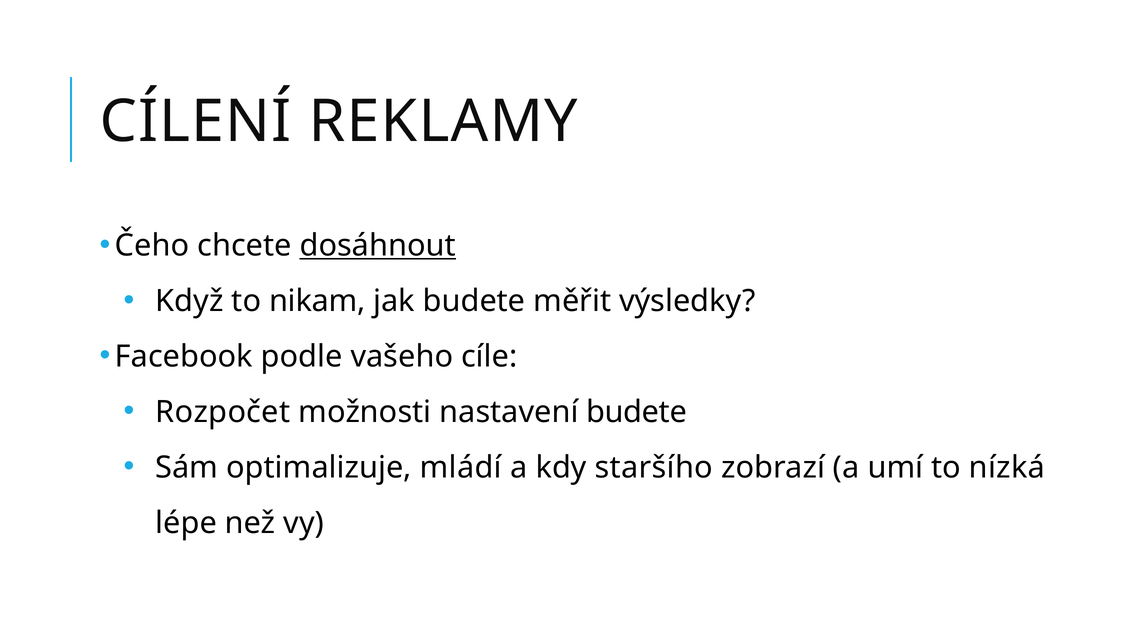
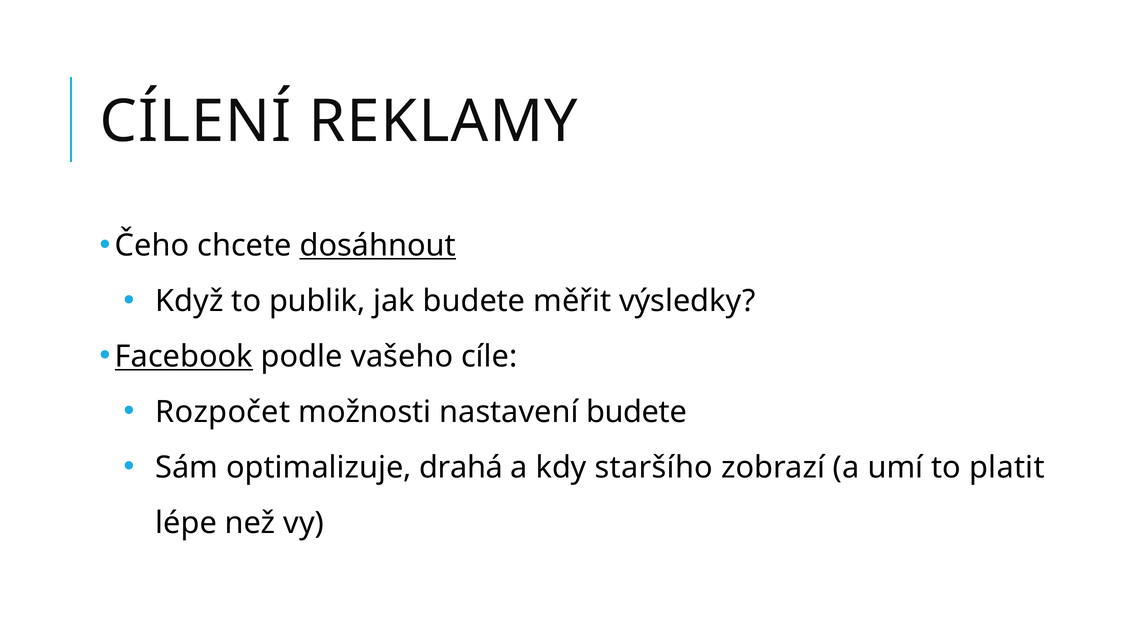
nikam: nikam -> publik (317, 301)
Facebook underline: none -> present (184, 356)
mládí: mládí -> drahá (461, 467)
nízká: nízká -> platit (1007, 467)
